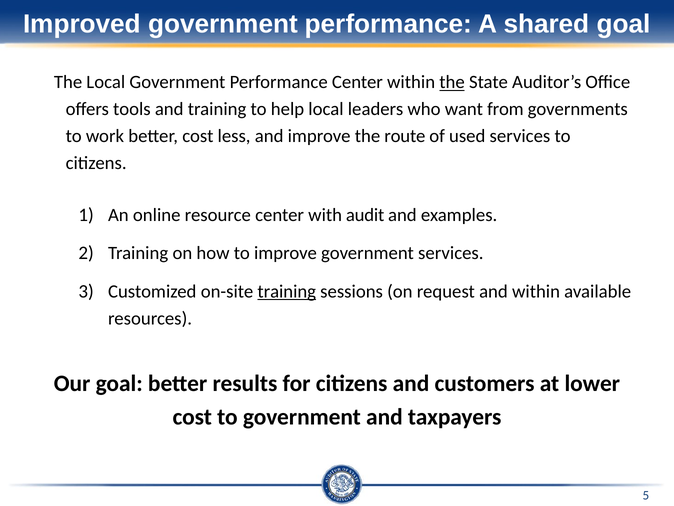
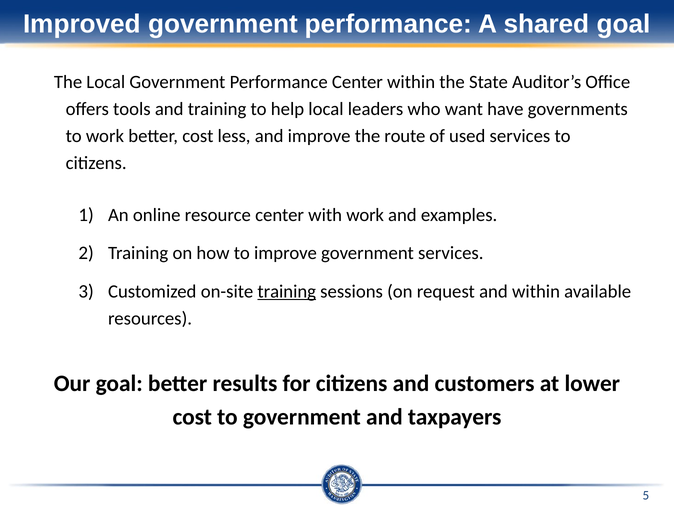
the underline: present -> none (452, 82)
from: from -> have (505, 109)
with audit: audit -> work (365, 215)
